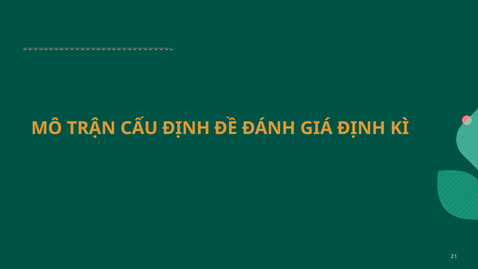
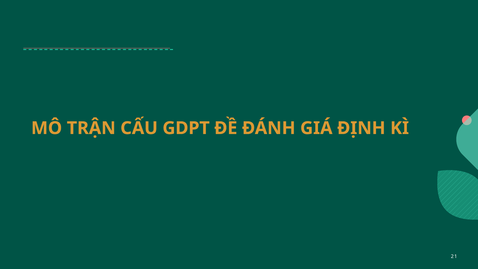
CẤU ĐỊNH: ĐỊNH -> GDPT (186, 128)
